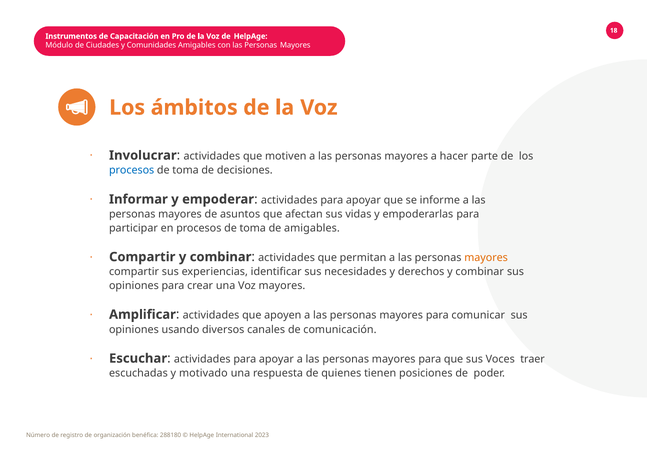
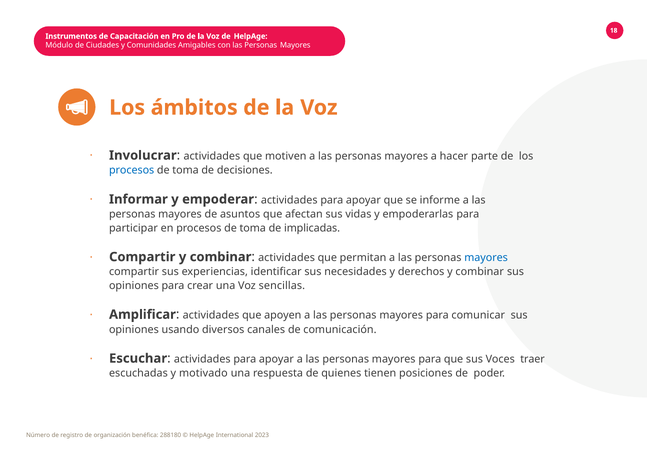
de amigables: amigables -> implicadas (312, 228)
mayores colour: orange -> blue (486, 258)
Voz mayores: mayores -> sencillas (282, 286)
